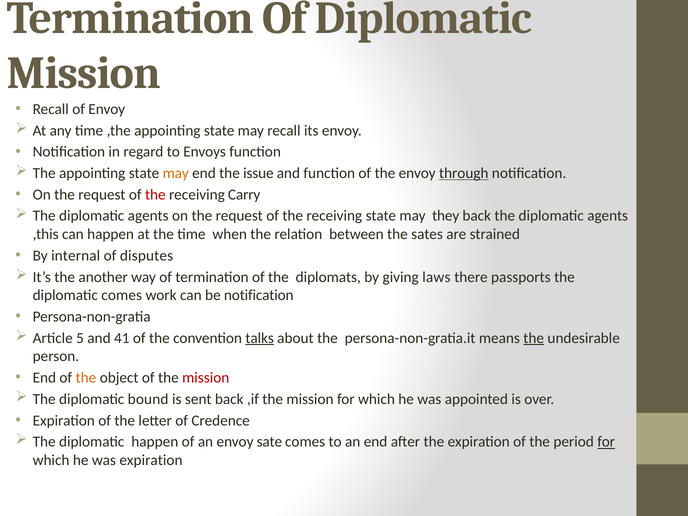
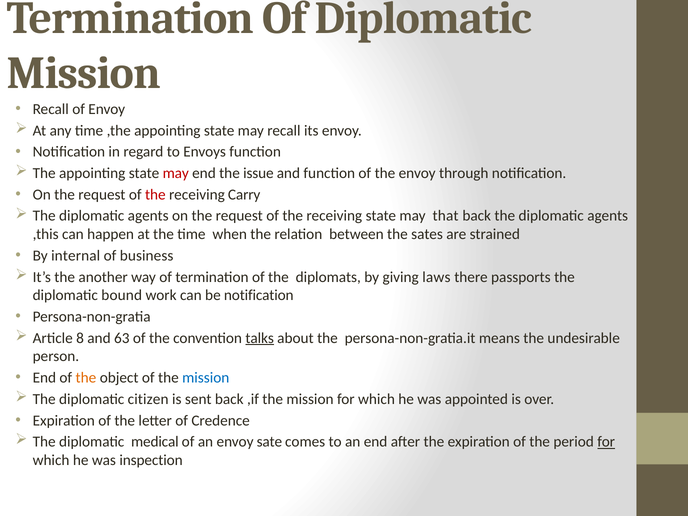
may colour: orange -> red (176, 173)
through underline: present -> none (464, 173)
they: they -> that (446, 216)
disputes: disputes -> business (147, 256)
diplomatic comes: comes -> bound (122, 295)
5: 5 -> 8 (80, 338)
41: 41 -> 63 (122, 338)
the underline: present -> none (534, 338)
mission colour: red -> blue (206, 378)
bound: bound -> citizen (148, 399)
diplomatic happen: happen -> medical (155, 442)
was expiration: expiration -> inspection (151, 460)
